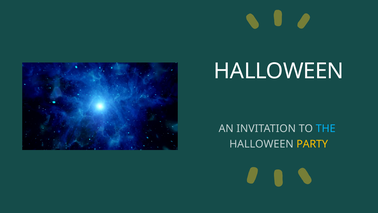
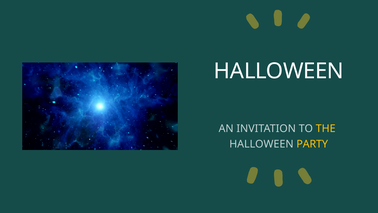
THE colour: light blue -> yellow (326, 128)
